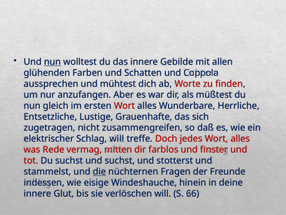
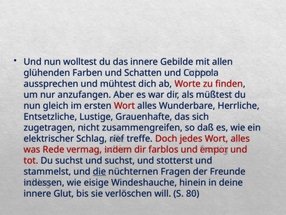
nun underline: present -> none (52, 62)
Schlag will: will -> rief (117, 138)
mitten: mitten -> indem (118, 149)
finster: finster -> empor (214, 149)
66: 66 -> 80 (193, 193)
